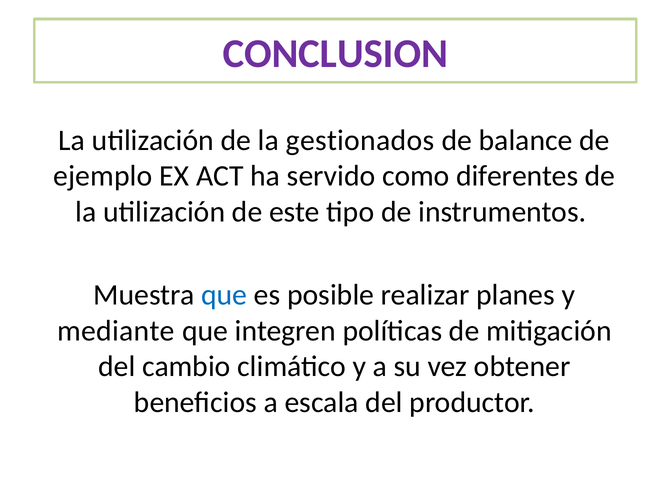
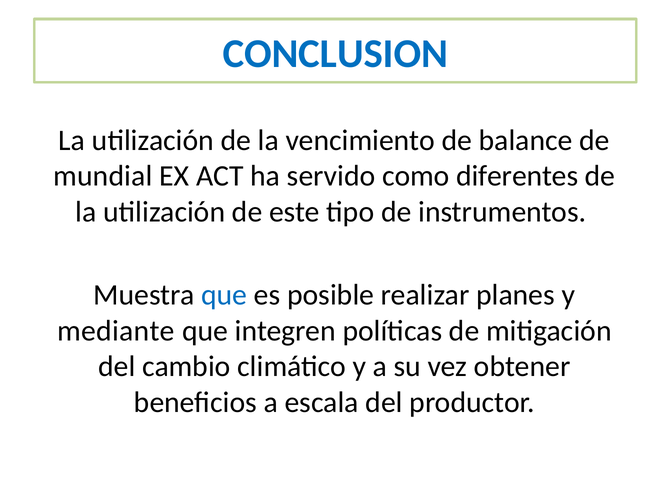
CONCLUSION colour: purple -> blue (335, 54)
gestionados: gestionados -> vencimiento (360, 140)
ejemplo: ejemplo -> mundial (103, 176)
